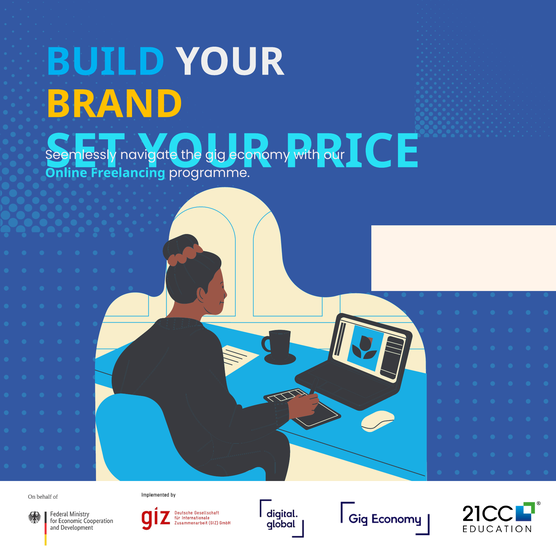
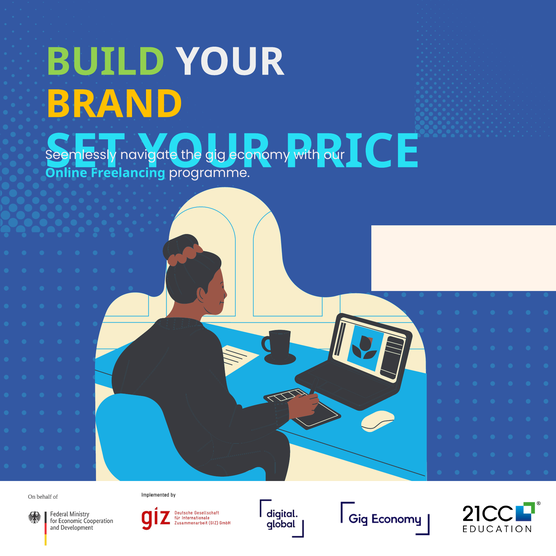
BUILD colour: light blue -> light green (105, 62)
